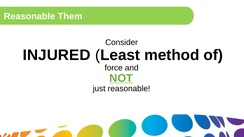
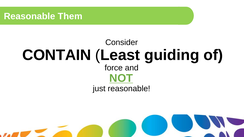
INJURED: INJURED -> CONTAIN (57, 55)
method: method -> guiding (172, 55)
